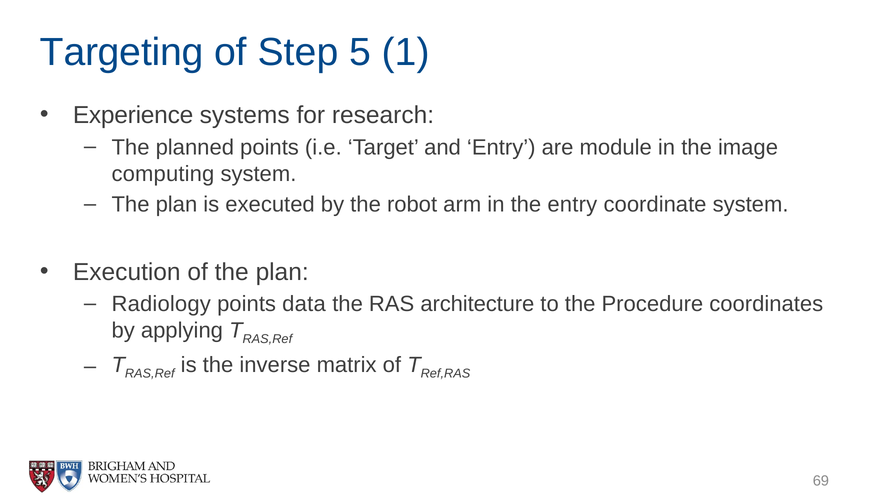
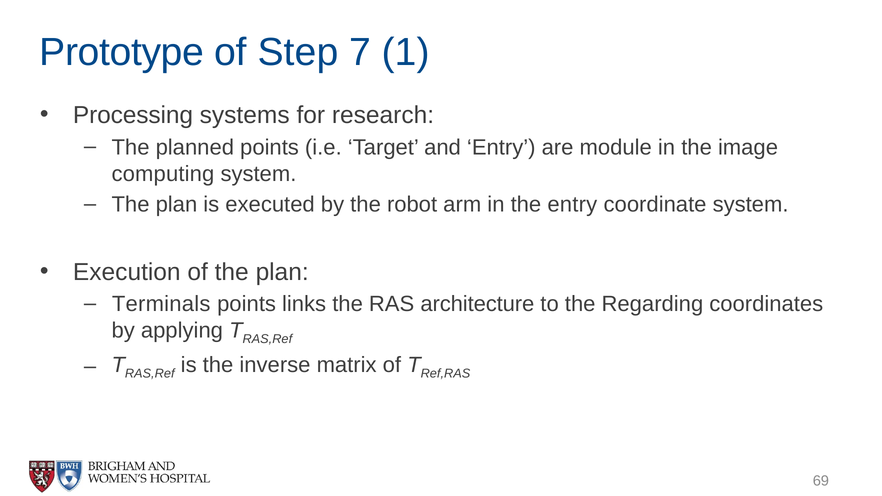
Targeting: Targeting -> Prototype (122, 52)
5: 5 -> 7 (360, 52)
Experience: Experience -> Processing (133, 115)
Radiology: Radiology -> Terminals (161, 304)
data: data -> links (304, 304)
Procedure: Procedure -> Regarding (652, 304)
